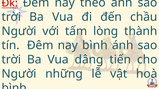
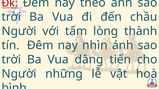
nay bình: bình -> nhìn (95, 46)
